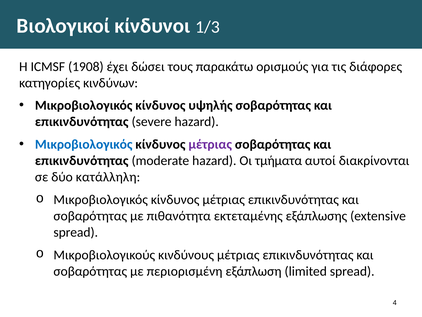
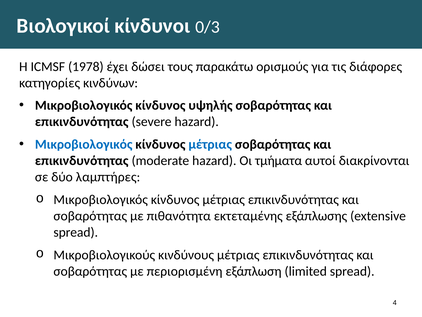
1/3: 1/3 -> 0/3 (207, 27)
1908: 1908 -> 1978 (86, 66)
μέτριας colour: purple -> blue (210, 144)
κατάλληλη: κατάλληλη -> λαμπτήρες (108, 177)
